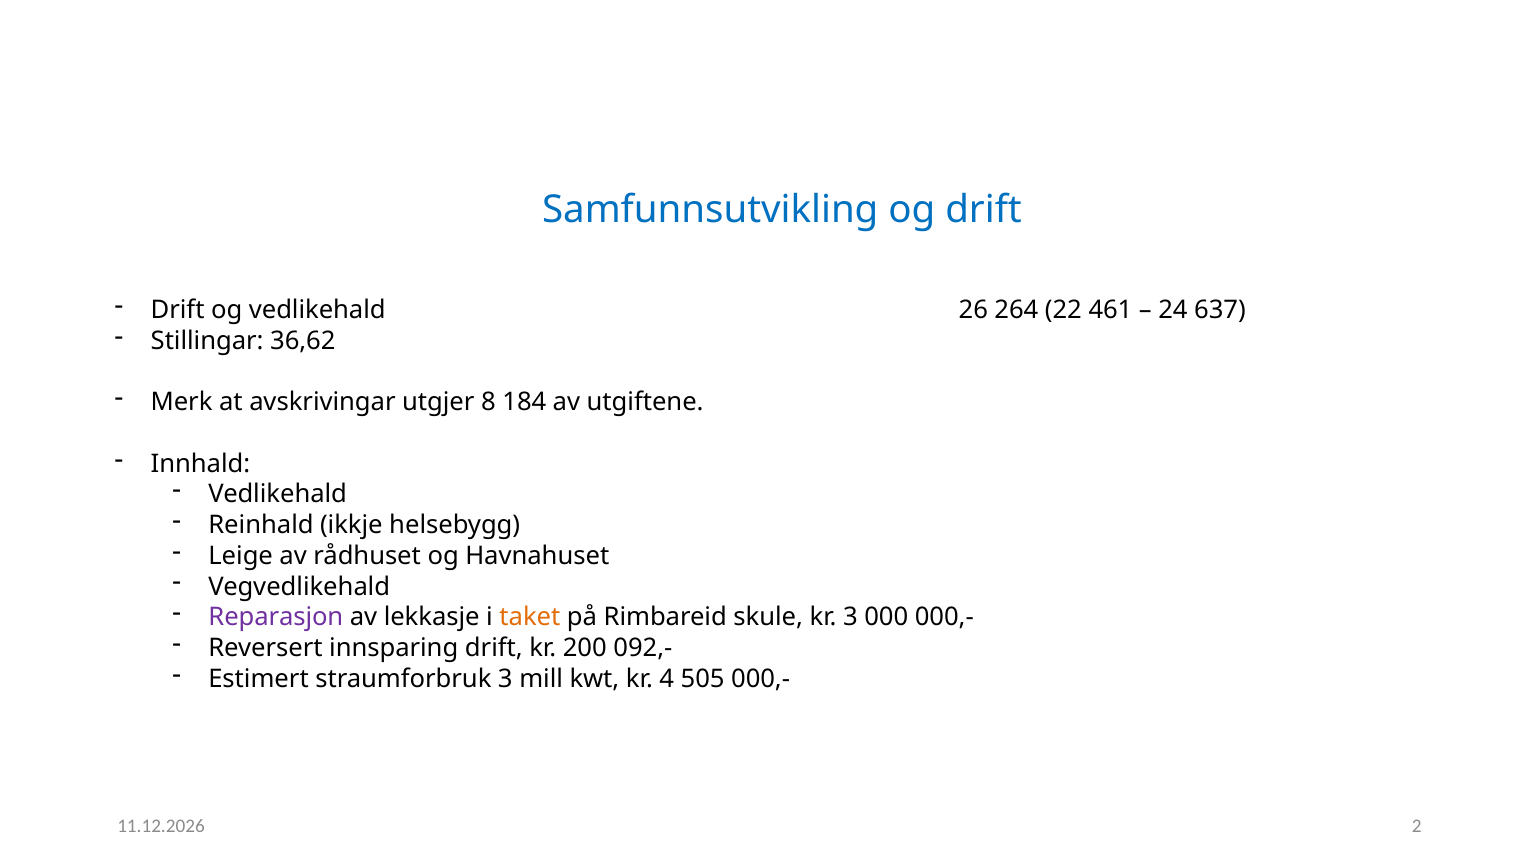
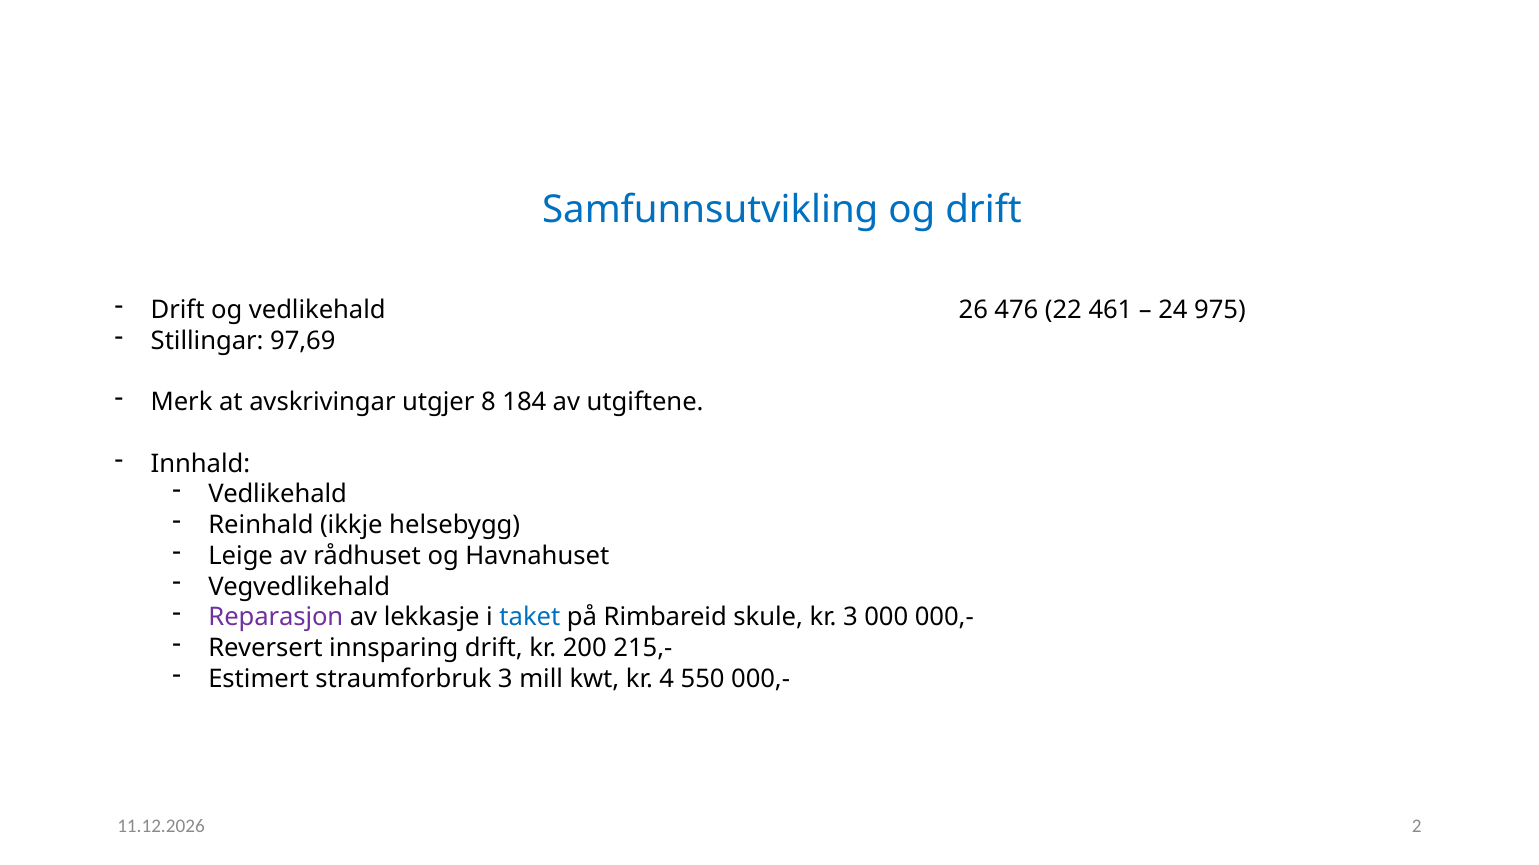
264: 264 -> 476 (1016, 310)
637: 637 -> 975 (1220, 310)
36,62: 36,62 -> 97,69 (303, 341)
taket colour: orange -> blue (530, 618)
092,-: 092,- -> 215,- (643, 649)
505: 505 -> 550 (703, 679)
